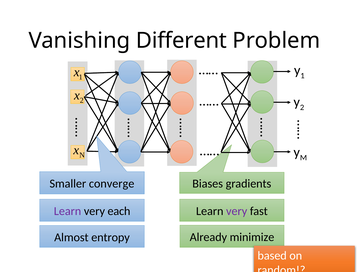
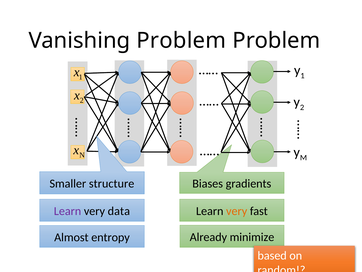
Vanishing Different: Different -> Problem (181, 41)
converge: converge -> structure (112, 183)
each: each -> data (119, 211)
very colour: purple -> orange (237, 211)
